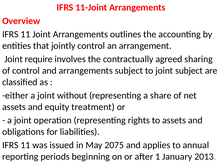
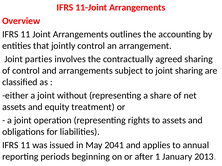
require: require -> parties (39, 59)
joint subject: subject -> sharing (189, 71)
2075: 2075 -> 2041 (114, 146)
